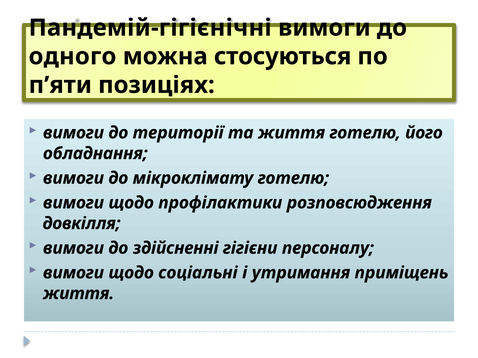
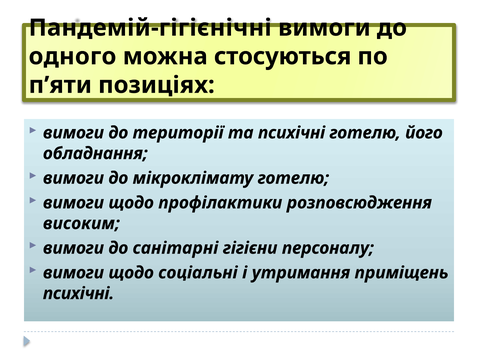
та життя: життя -> психічні (292, 133)
довкілля: довкілля -> високим (81, 224)
здійсненні: здійсненні -> санітарні (176, 248)
життя: життя -> психічні (79, 294)
